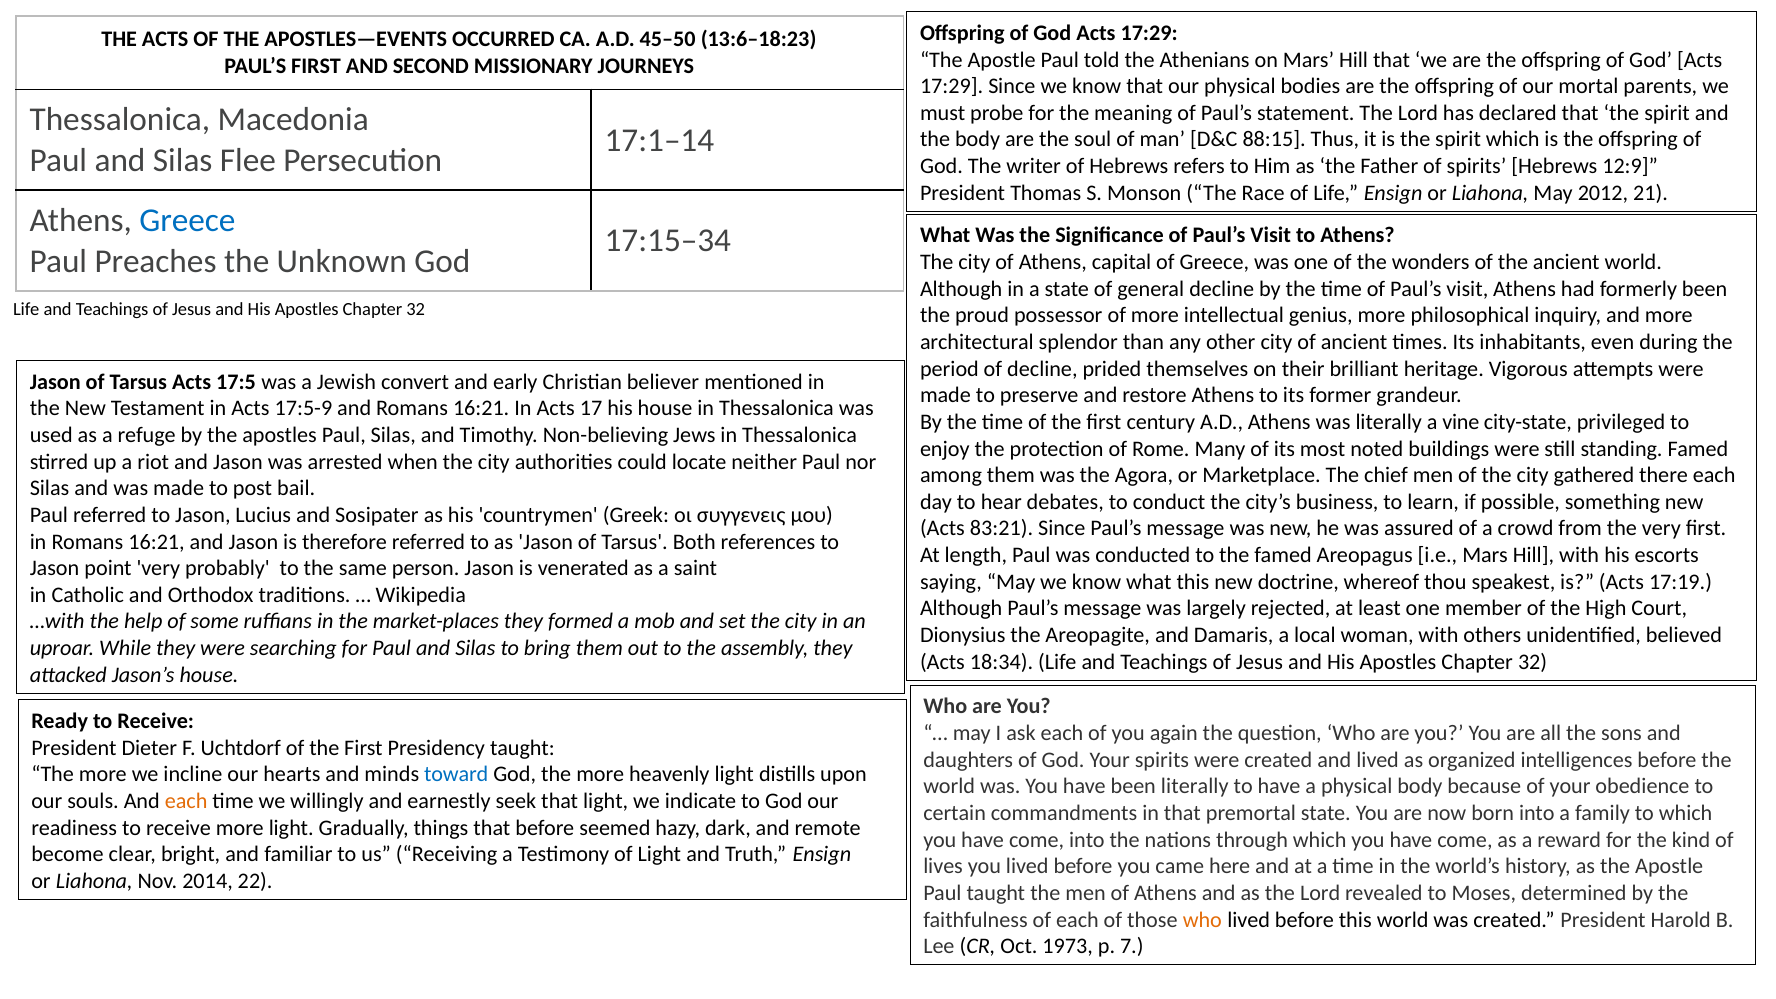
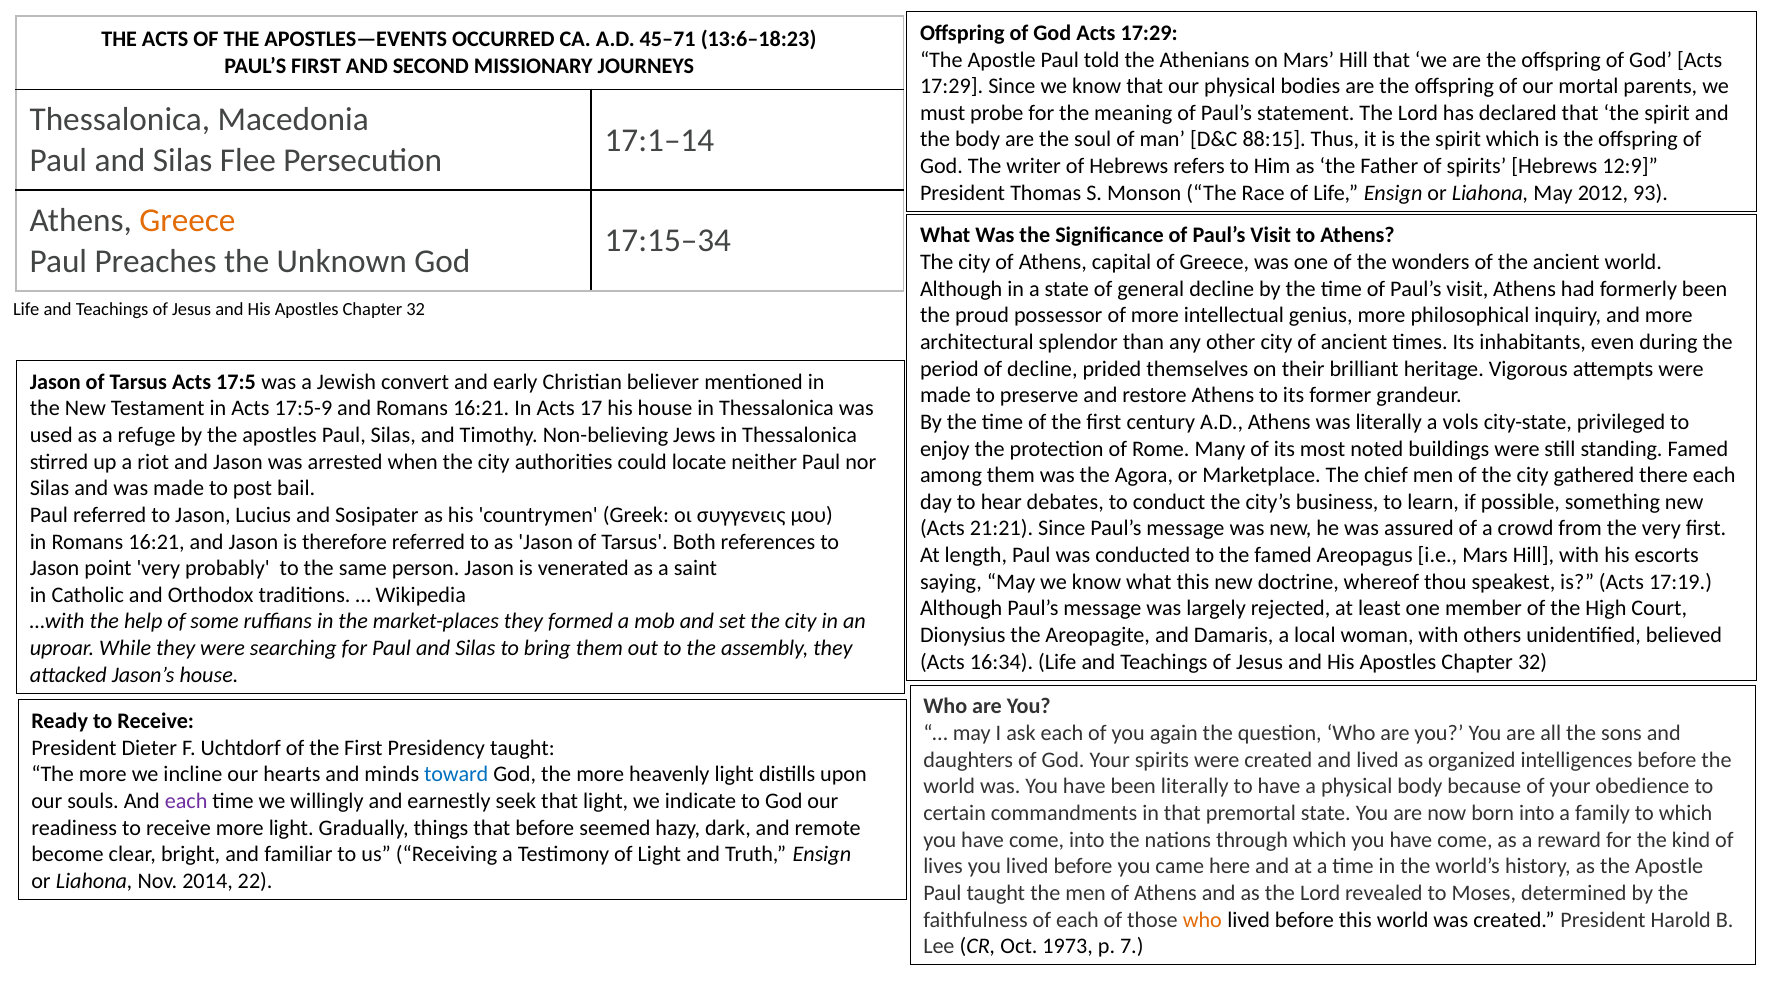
45–50: 45–50 -> 45–71 (668, 39)
21: 21 -> 93 (1651, 193)
Greece colour: blue -> orange (187, 221)
vine: vine -> vols (1461, 422)
83:21: 83:21 -> 21:21 (1002, 529)
18:34: 18:34 -> 16:34 (1002, 662)
each colour: orange -> purple (186, 801)
